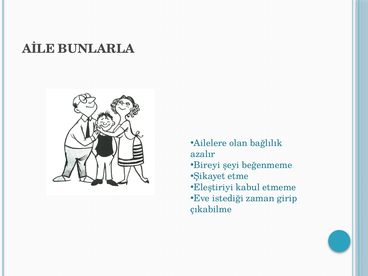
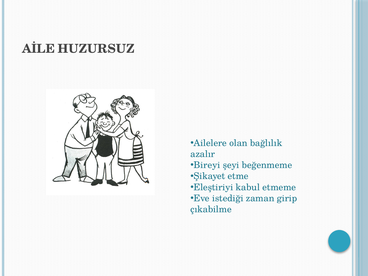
BUNLARLA: BUNLARLA -> HUZURSUZ (96, 49)
